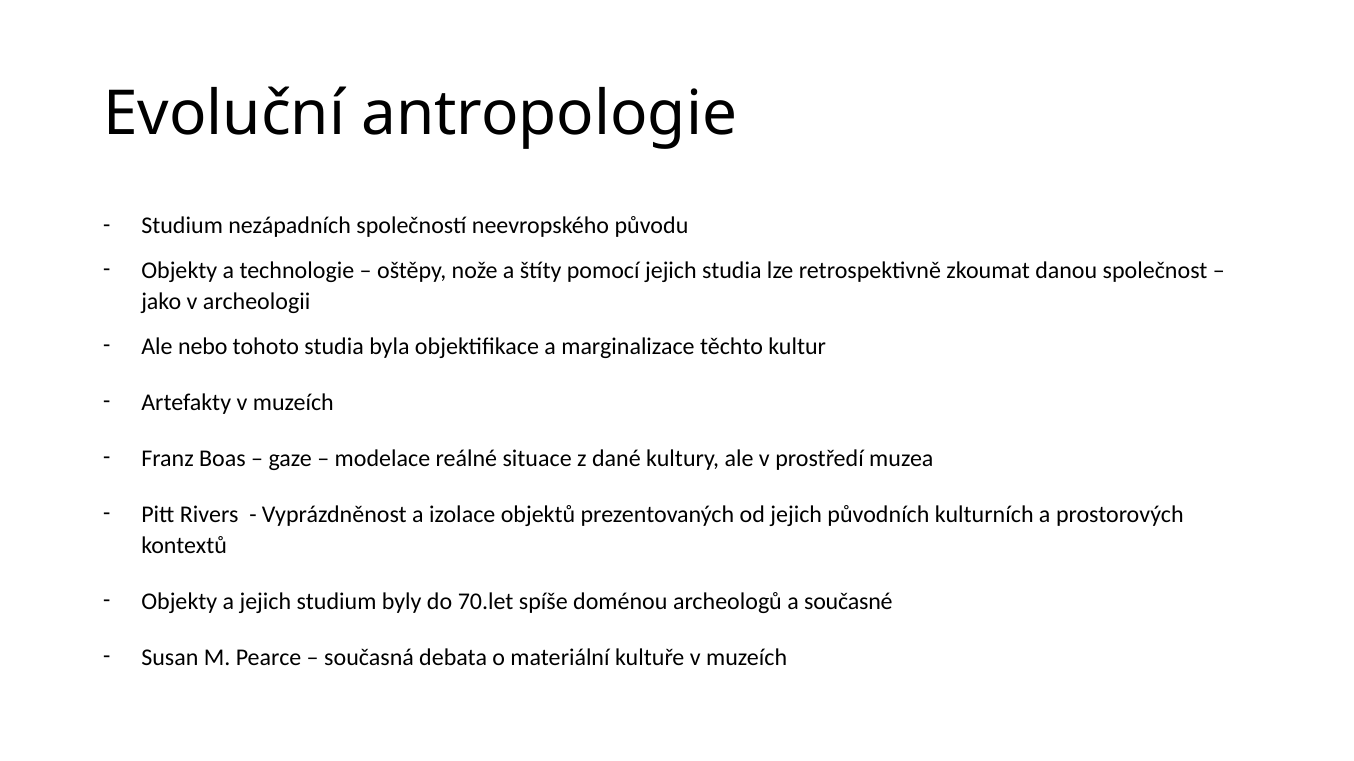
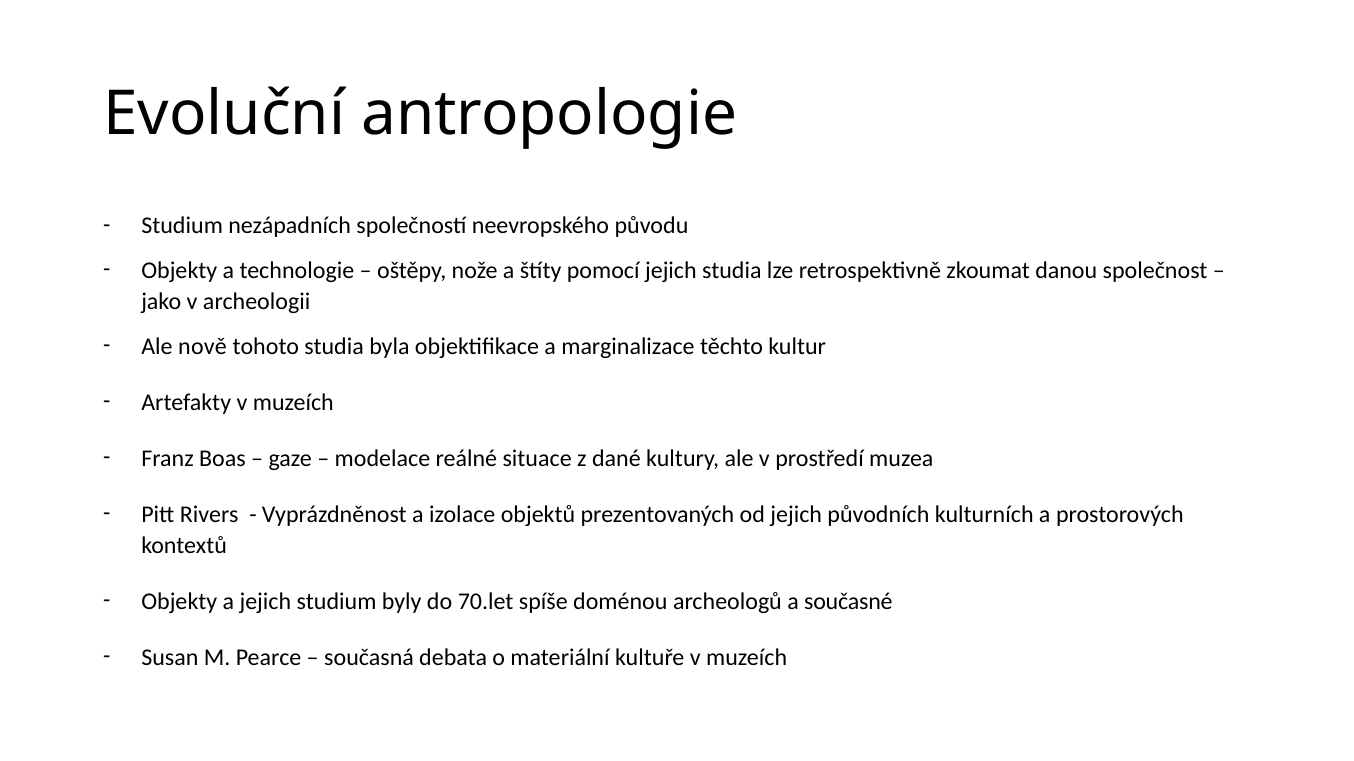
nebo: nebo -> nově (203, 346)
